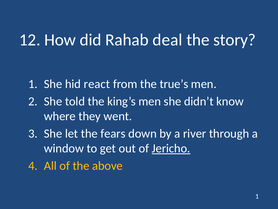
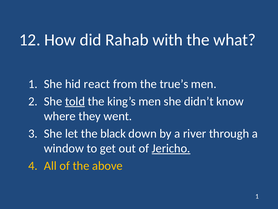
deal: deal -> with (168, 40)
story: story -> what (235, 40)
told underline: none -> present (75, 101)
fears: fears -> black (113, 133)
